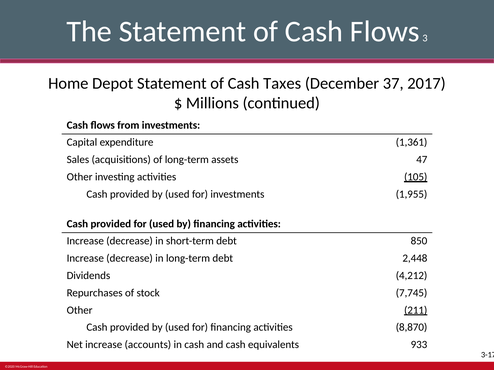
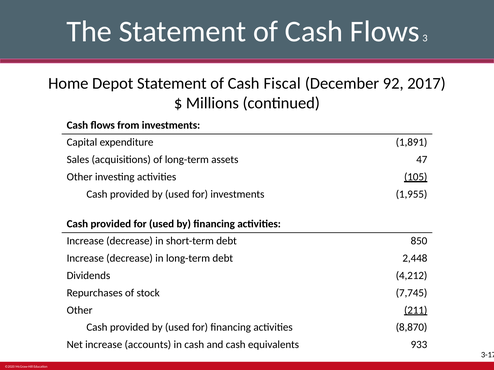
Taxes: Taxes -> Fiscal (282, 83)
37: 37 -> 92 (393, 83)
1,361: 1,361 -> 1,891 (412, 143)
